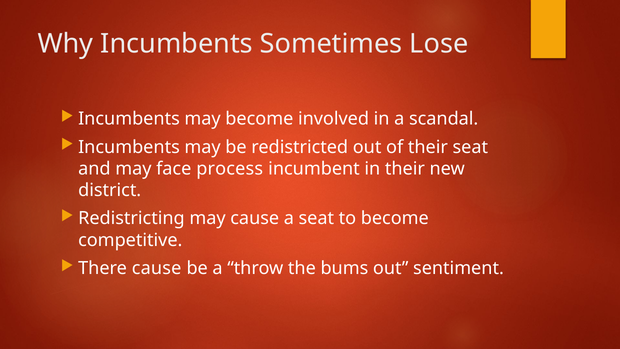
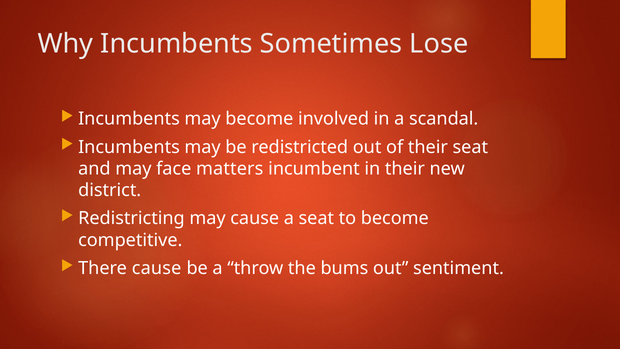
process: process -> matters (230, 169)
